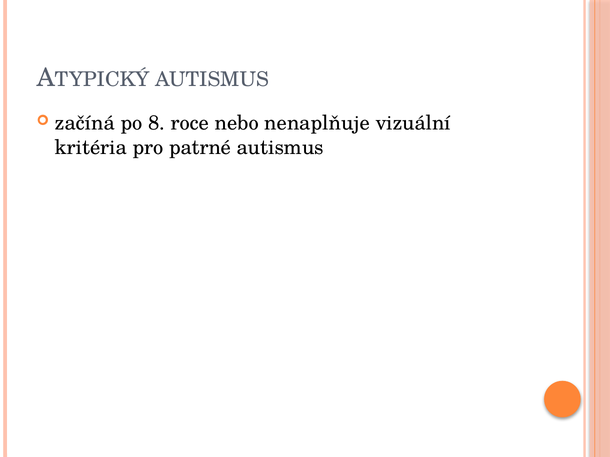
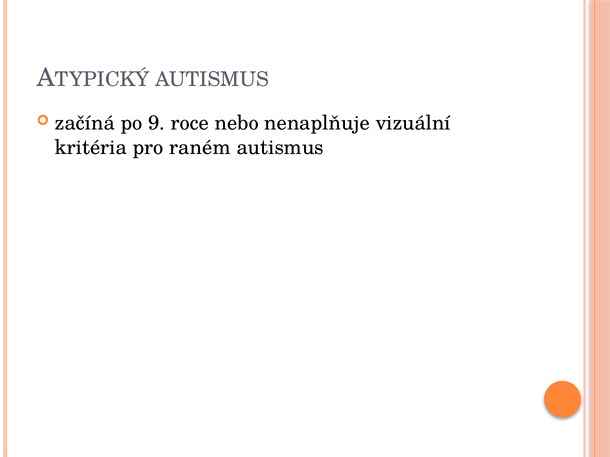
8: 8 -> 9 (157, 123)
patrné: patrné -> raném (200, 148)
